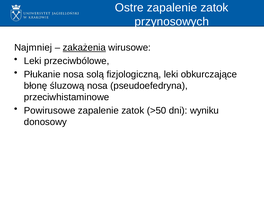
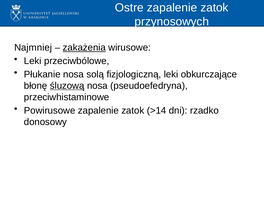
śluzową underline: none -> present (67, 86)
>50: >50 -> >14 (157, 110)
wyniku: wyniku -> rzadko (204, 110)
